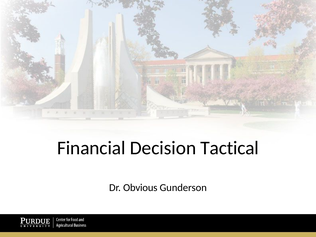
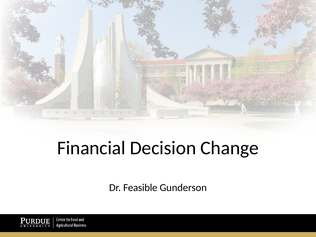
Tactical: Tactical -> Change (230, 148)
Obvious: Obvious -> Feasible (140, 188)
